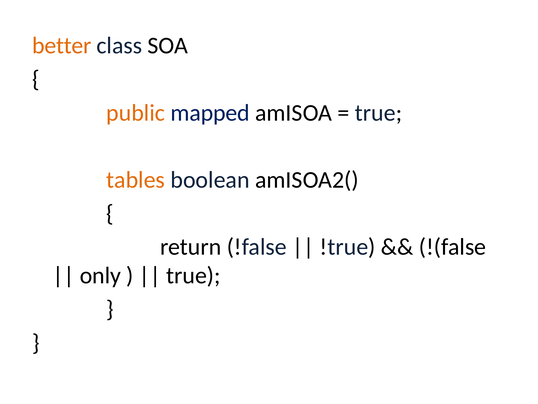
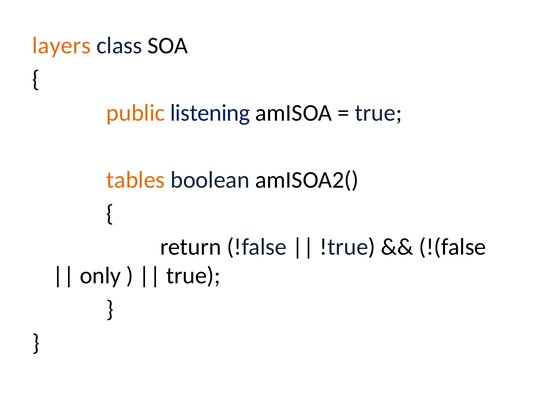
better: better -> layers (62, 46)
mapped: mapped -> listening (210, 113)
